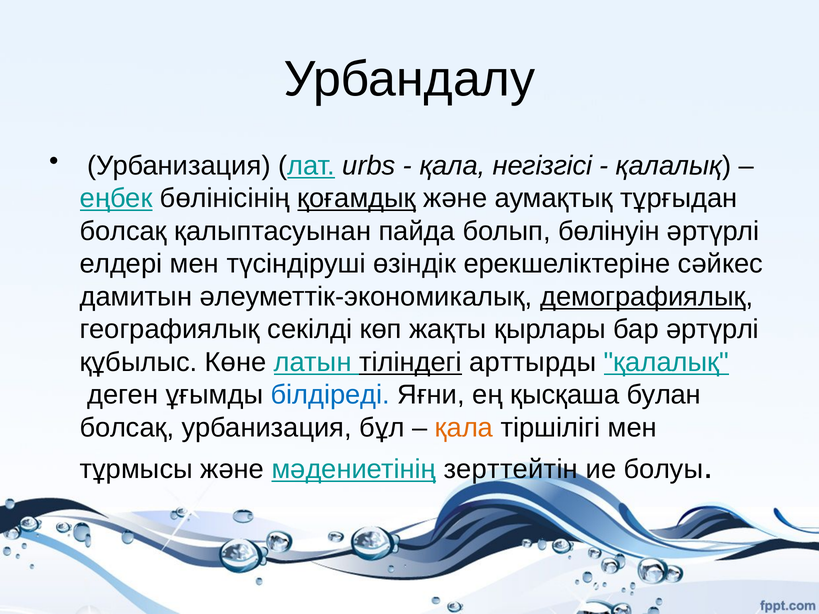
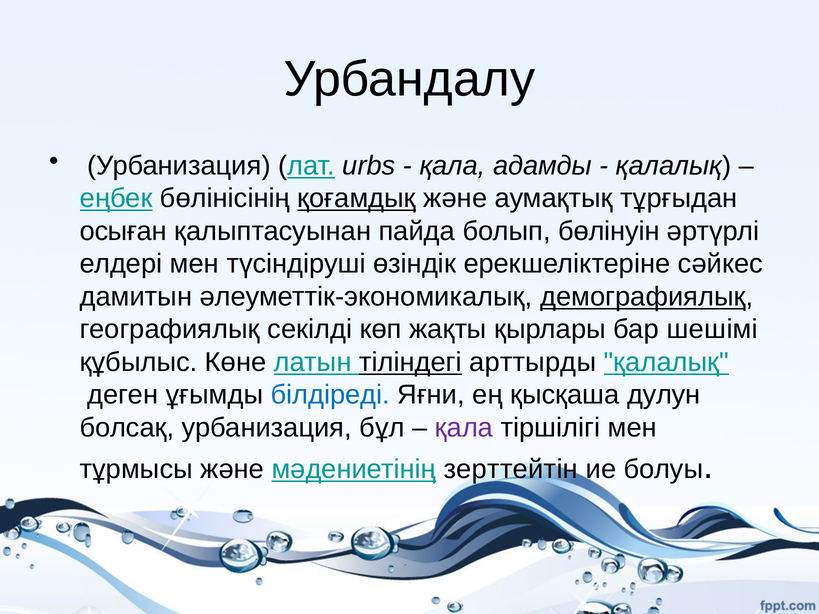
негізгісі: негізгісі -> адамды (542, 166)
болсақ: болсақ -> осыған (123, 231)
бар әртүрлі: әртүрлі -> шешімі (712, 330)
булан: булан -> дулун (664, 395)
қала colour: orange -> purple (464, 428)
